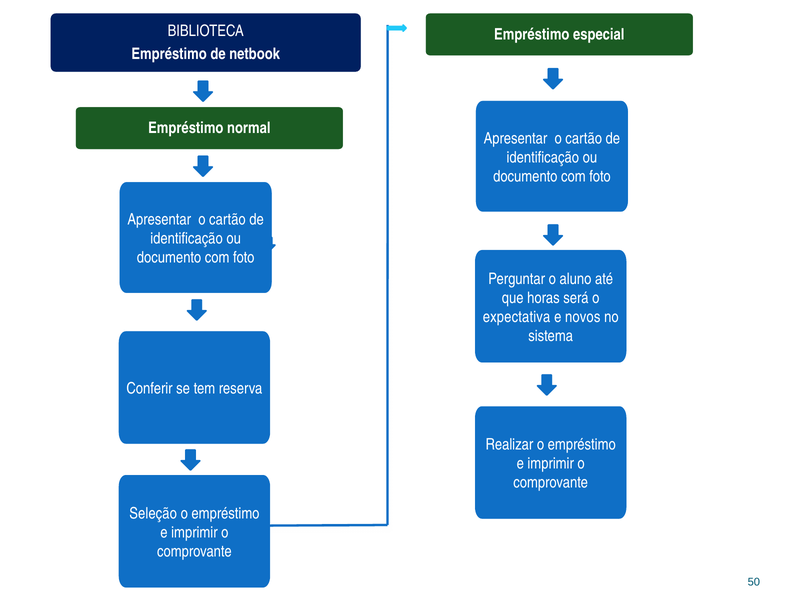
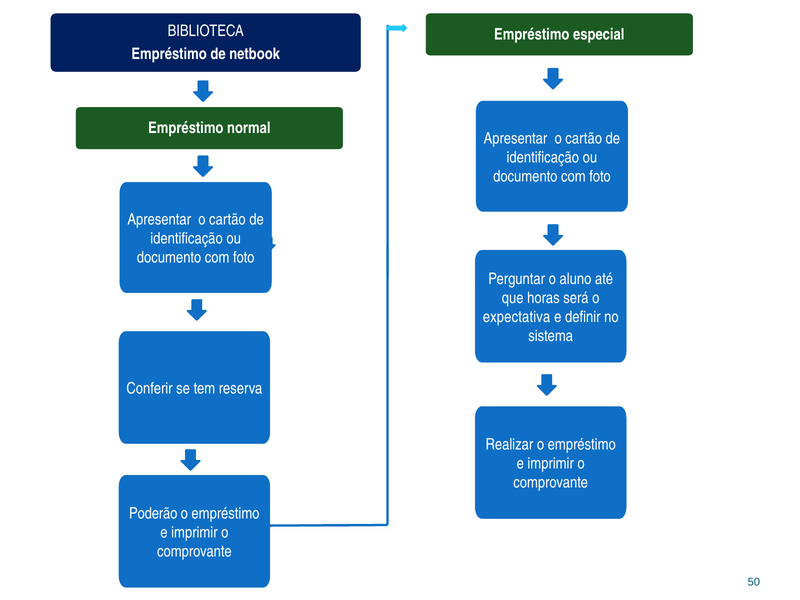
novos: novos -> definir (583, 317)
Seleção: Seleção -> Poderão (153, 513)
